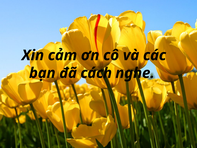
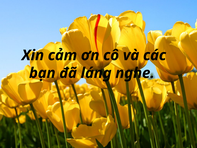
cách: cách -> láng (96, 73)
